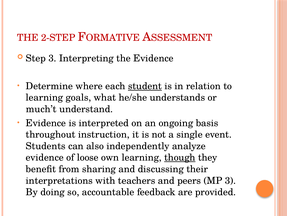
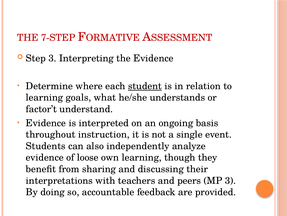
2-STEP: 2-STEP -> 7-STEP (58, 38)
much’t: much’t -> factor’t (41, 109)
though underline: present -> none (180, 157)
